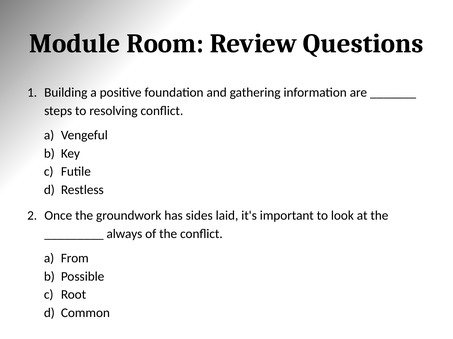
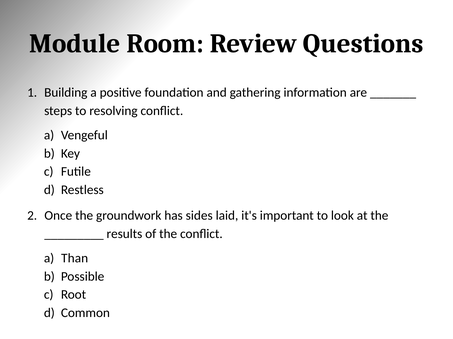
always: always -> results (124, 234)
From: From -> Than (75, 259)
